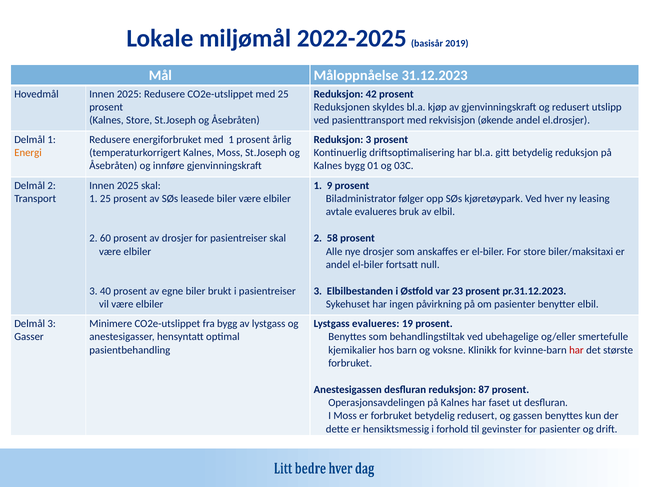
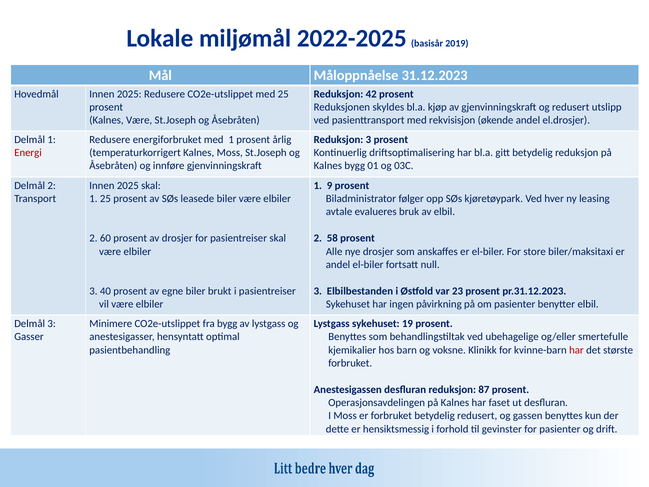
Kalnes Store: Store -> Være (139, 120)
Energi colour: orange -> red (28, 153)
Lystgass evalueres: evalueres -> sykehuset (376, 323)
